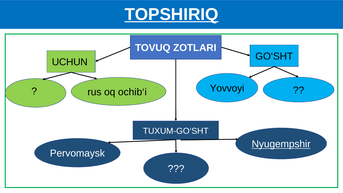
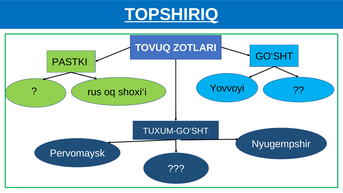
UCHUN: UCHUN -> PASTKI (70, 62)
ochib‘i: ochib‘i -> shoxi‘i (132, 92)
Nyugempshir underline: present -> none (281, 144)
